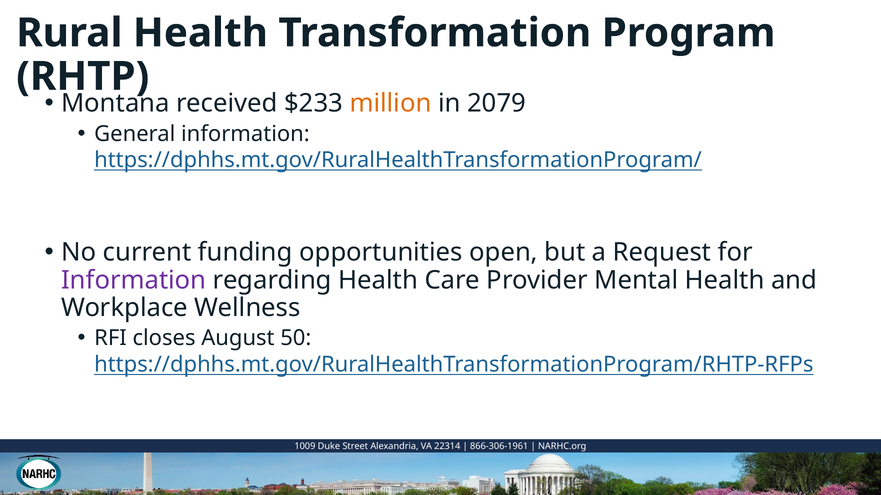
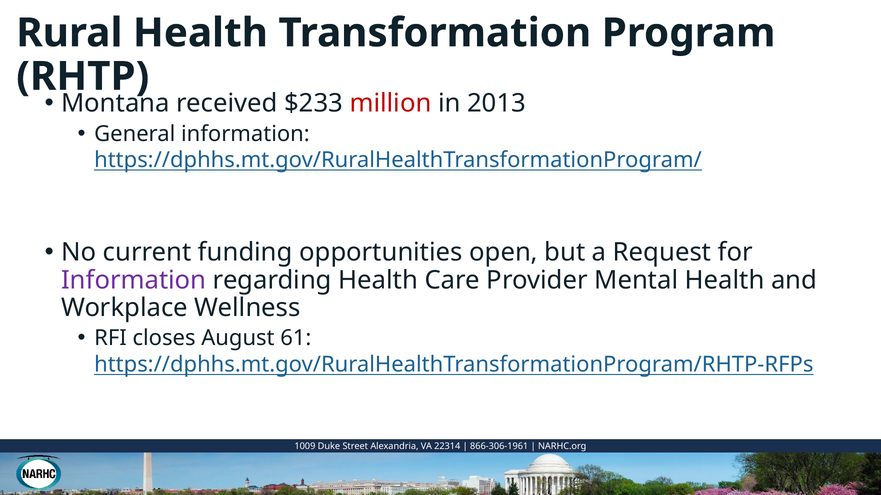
million colour: orange -> red (391, 104)
2079: 2079 -> 2013 (497, 104)
50: 50 -> 61 (296, 338)
